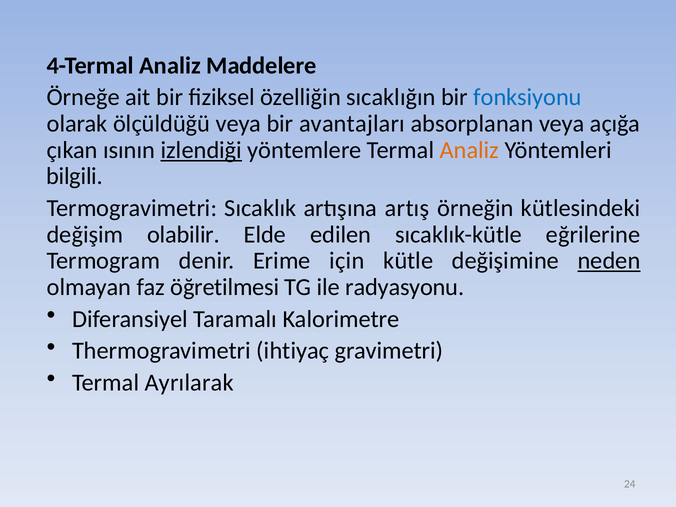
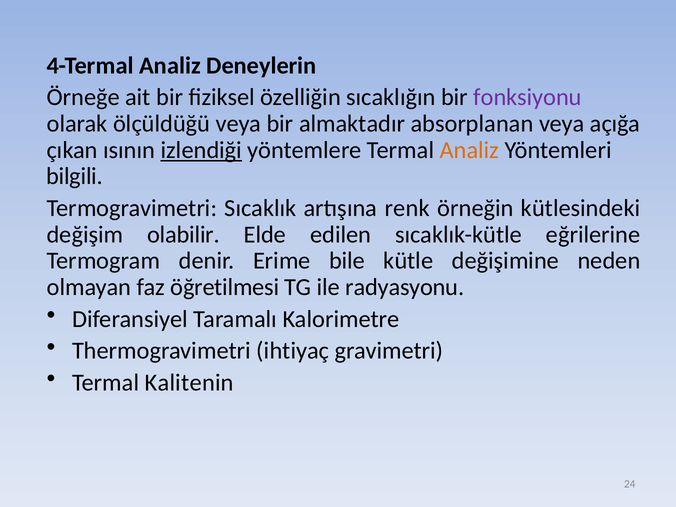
Maddelere: Maddelere -> Deneylerin (261, 66)
fonksiyonu colour: blue -> purple (528, 97)
avantajları: avantajları -> almaktadır (352, 124)
artış: artış -> renk (407, 208)
için: için -> bile (347, 261)
neden underline: present -> none (609, 261)
Ayrılarak: Ayrılarak -> Kalitenin (189, 382)
